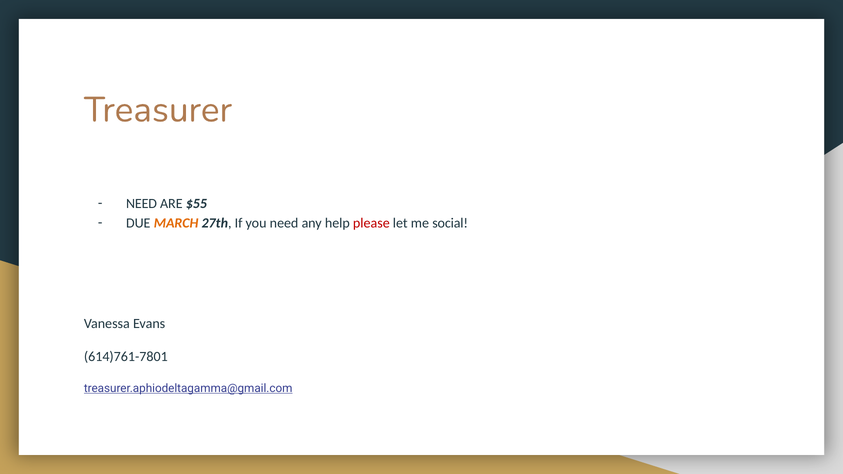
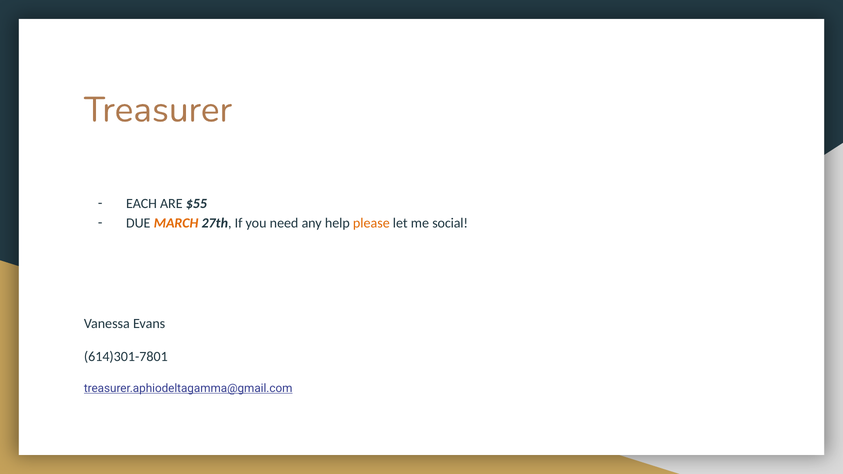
NEED: NEED -> EACH (142, 204)
please colour: red -> orange (371, 223)
614)761-7801: 614)761-7801 -> 614)301-7801 (126, 357)
